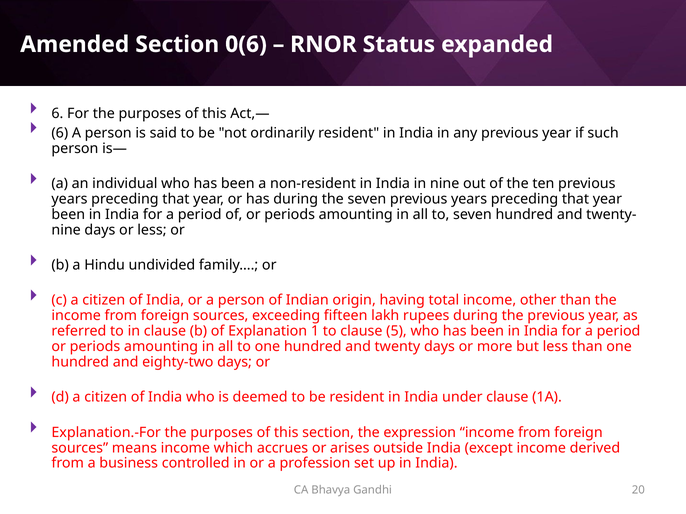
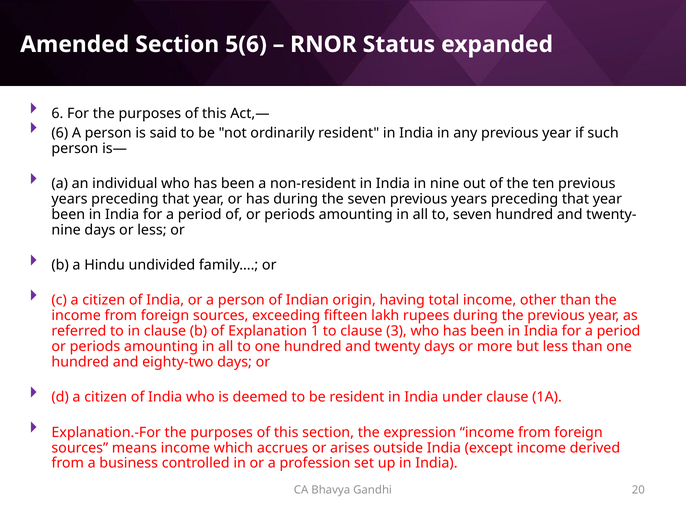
0(6: 0(6 -> 5(6 (246, 44)
5: 5 -> 3 (397, 331)
